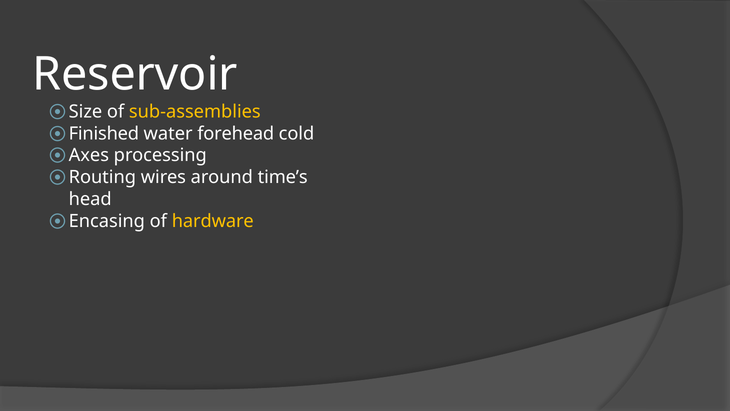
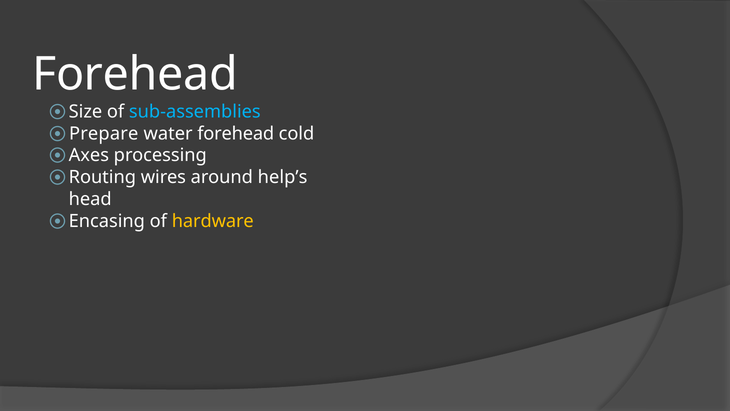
Reservoir: Reservoir -> Forehead (135, 74)
sub-assemblies colour: yellow -> light blue (195, 112)
Finished: Finished -> Prepare (104, 133)
time’s: time’s -> help’s (283, 177)
